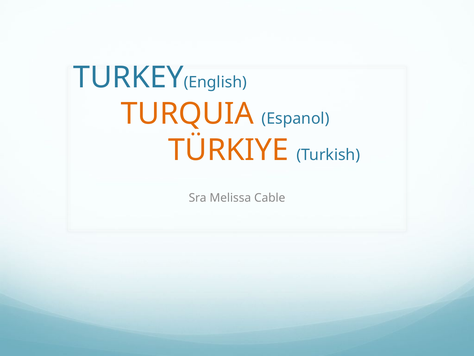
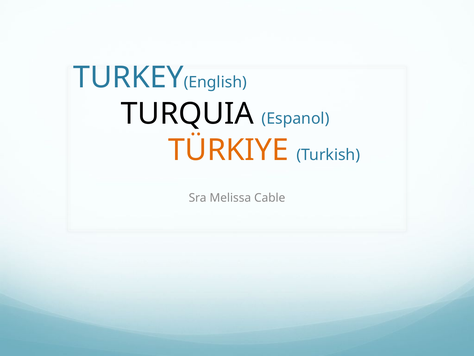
TURQUIA colour: orange -> black (187, 114)
